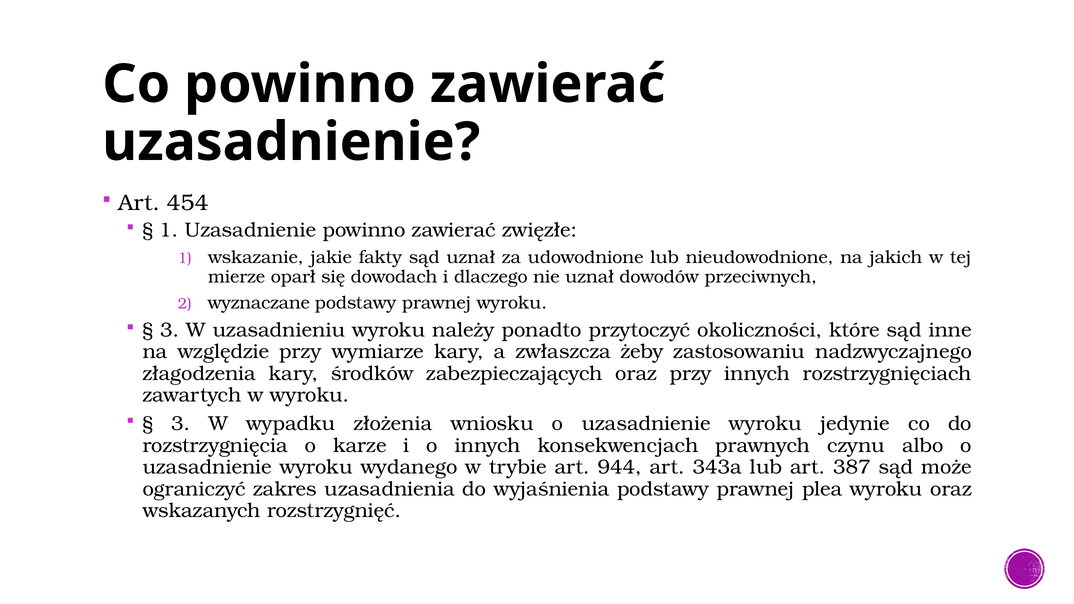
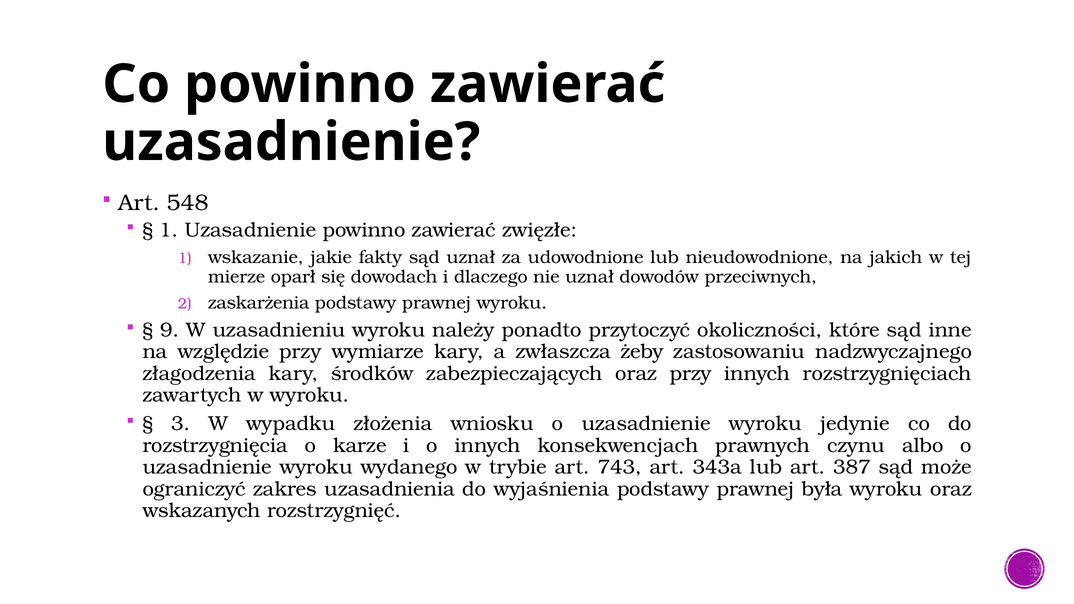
454: 454 -> 548 (188, 203)
wyznaczane: wyznaczane -> zaskarżenia (259, 303)
3: 3 -> 9 (170, 330)
944: 944 -> 743 (620, 467)
plea: plea -> była (822, 489)
